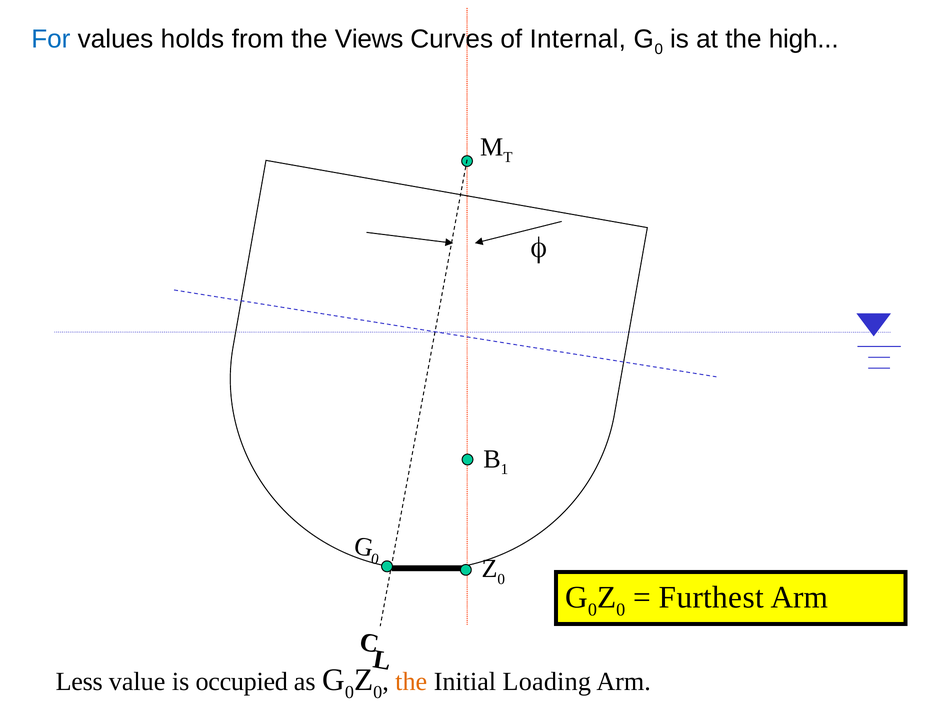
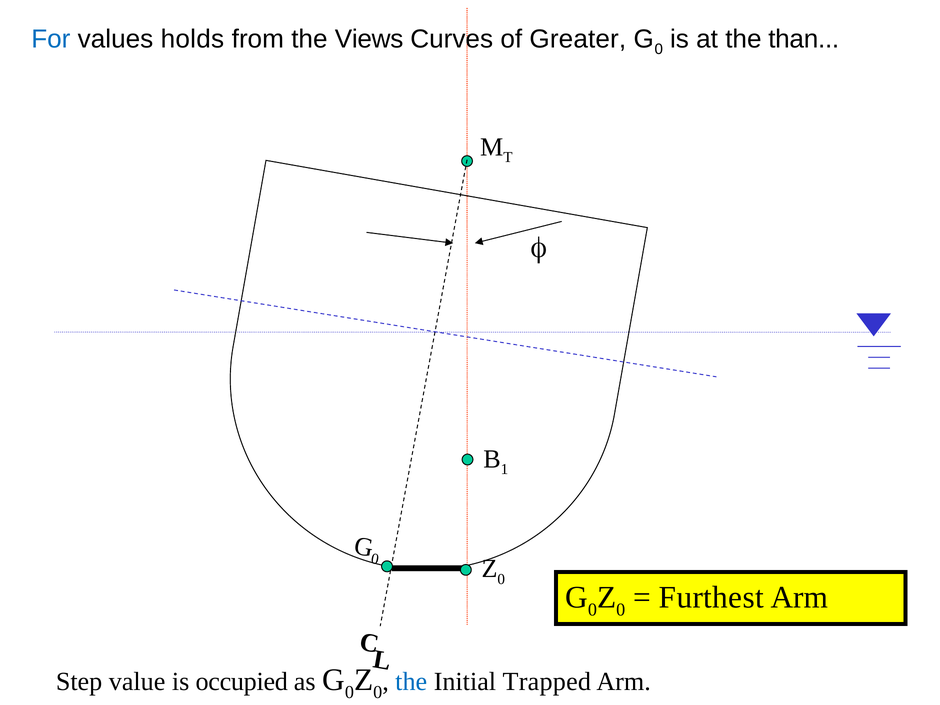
Internal: Internal -> Greater (578, 39)
high: high -> than (804, 39)
Less: Less -> Step (79, 682)
the colour: orange -> blue (411, 682)
Loading: Loading -> Trapped (547, 682)
